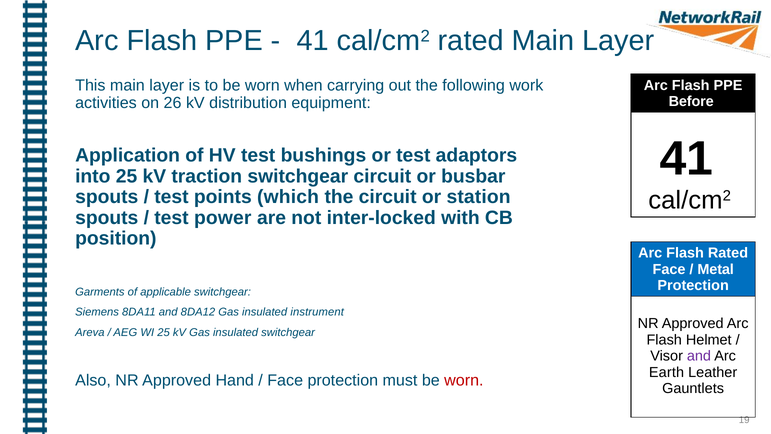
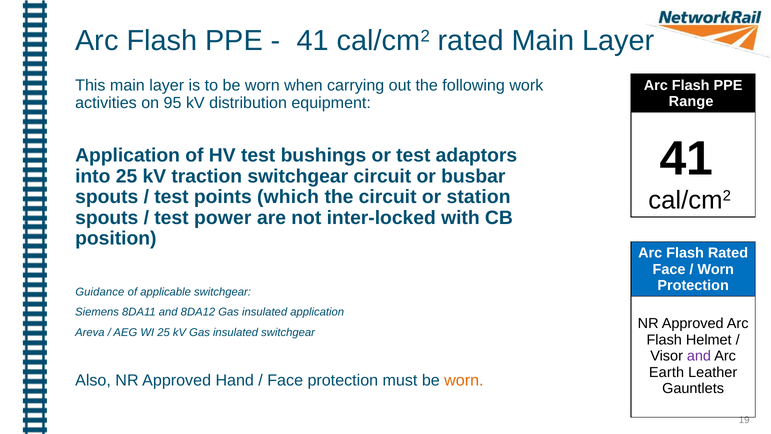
Before: Before -> Range (691, 101)
26: 26 -> 95 (173, 103)
Metal: Metal -> Worn (716, 269)
Garments: Garments -> Guidance (100, 292)
insulated instrument: instrument -> application (317, 312)
worn colour: red -> orange (464, 380)
